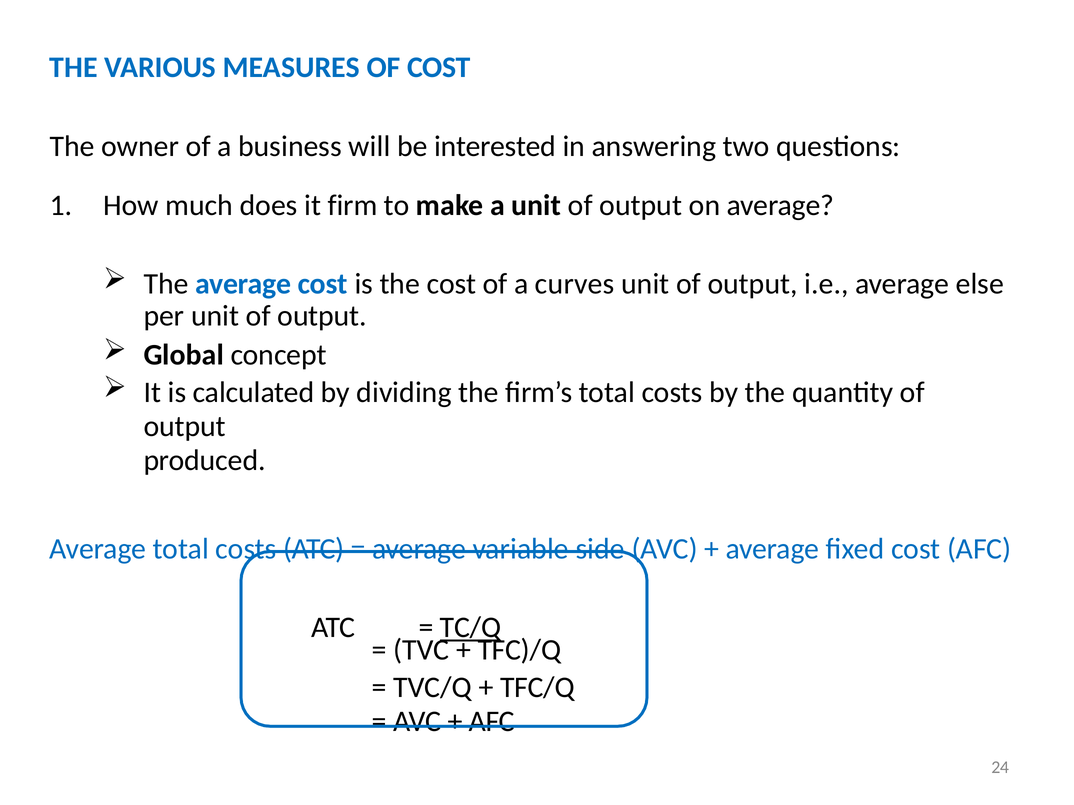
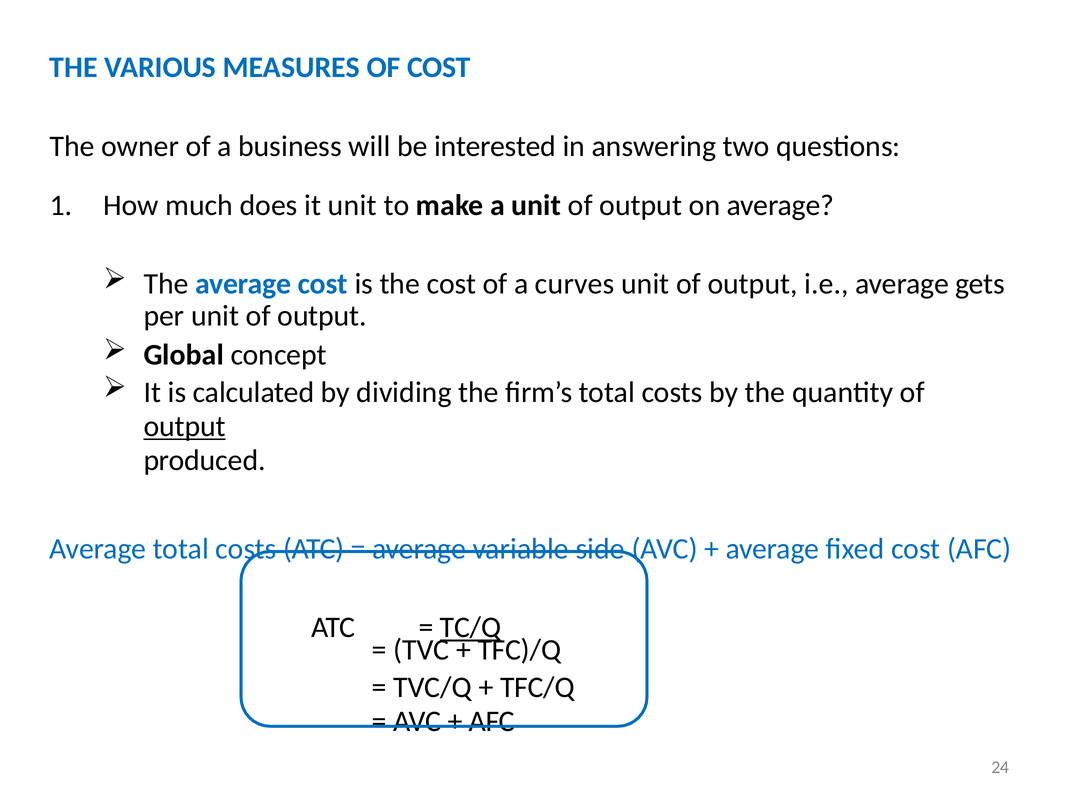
it firm: firm -> unit (352, 205)
else: else -> gets (980, 284)
output underline: none -> present (185, 427)
